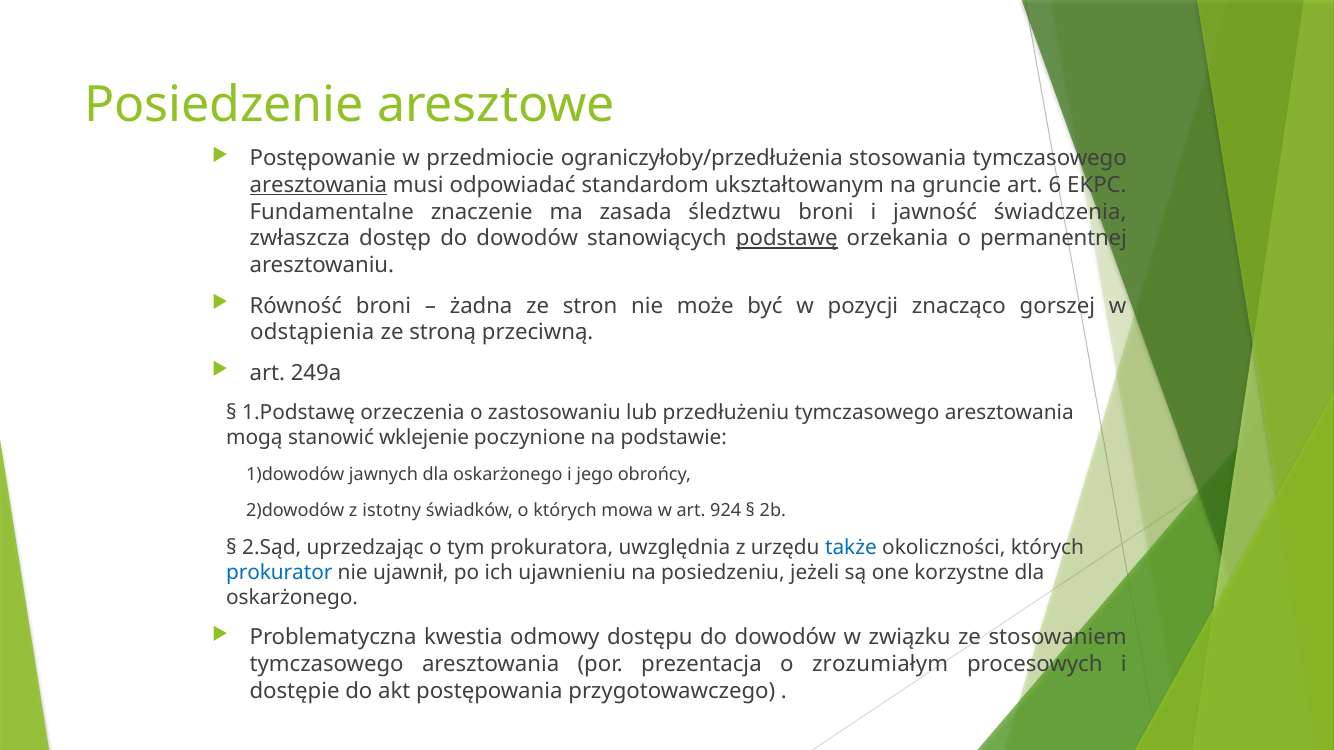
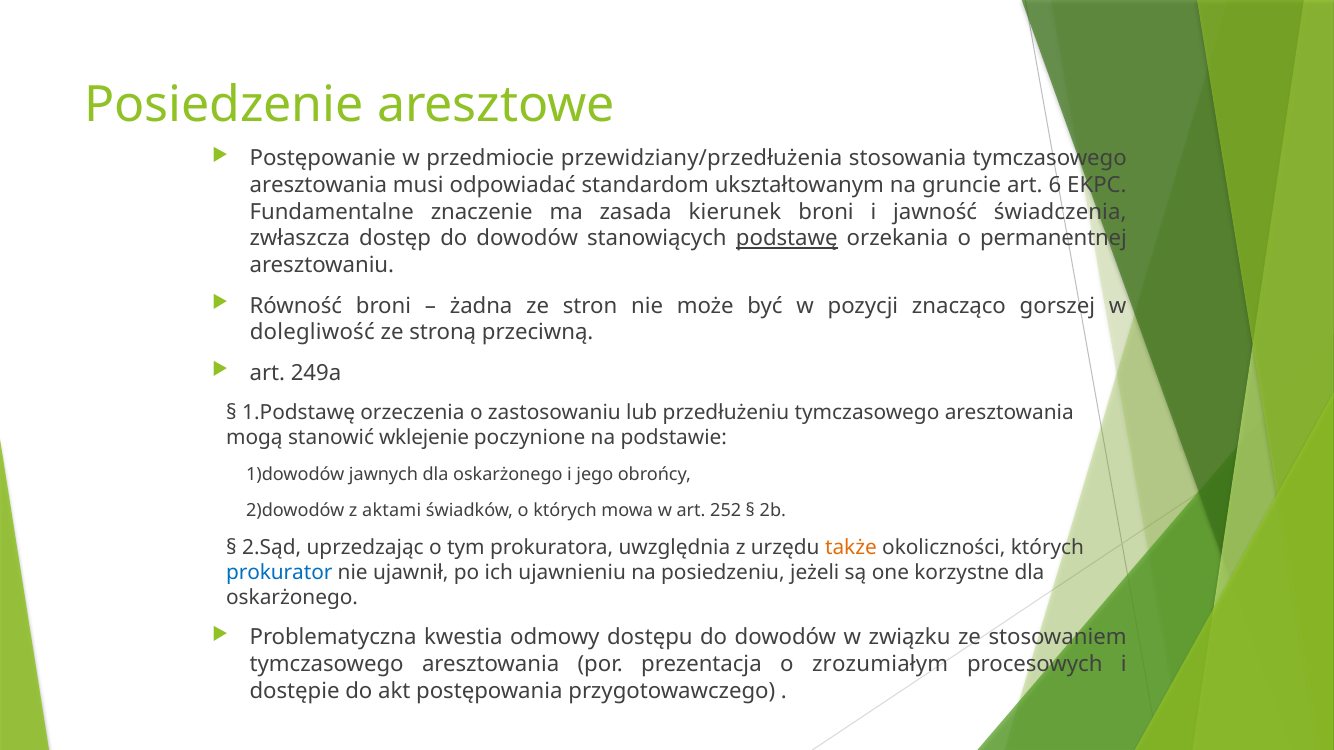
ograniczyłoby/przedłużenia: ograniczyłoby/przedłużenia -> przewidziany/przedłużenia (702, 159)
aresztowania underline: present -> none (318, 185)
śledztwu: śledztwu -> kierunek (735, 212)
odstąpienia: odstąpienia -> dolegliwość (312, 333)
istotny: istotny -> aktami (392, 511)
924: 924 -> 252 (726, 511)
także colour: blue -> orange (851, 548)
